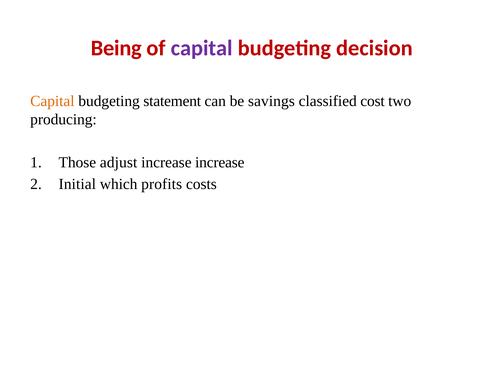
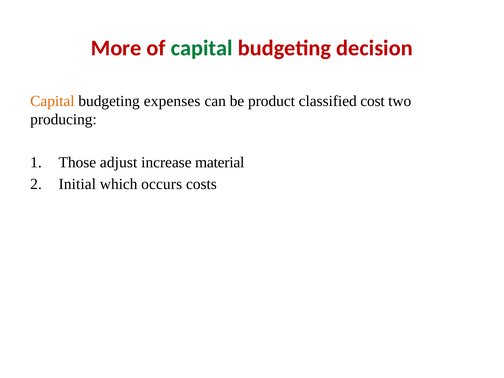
Being: Being -> More (116, 48)
capital colour: purple -> green (202, 48)
statement: statement -> expenses (172, 101)
savings: savings -> product (271, 101)
increase increase: increase -> material (220, 163)
profits: profits -> occurs (162, 184)
